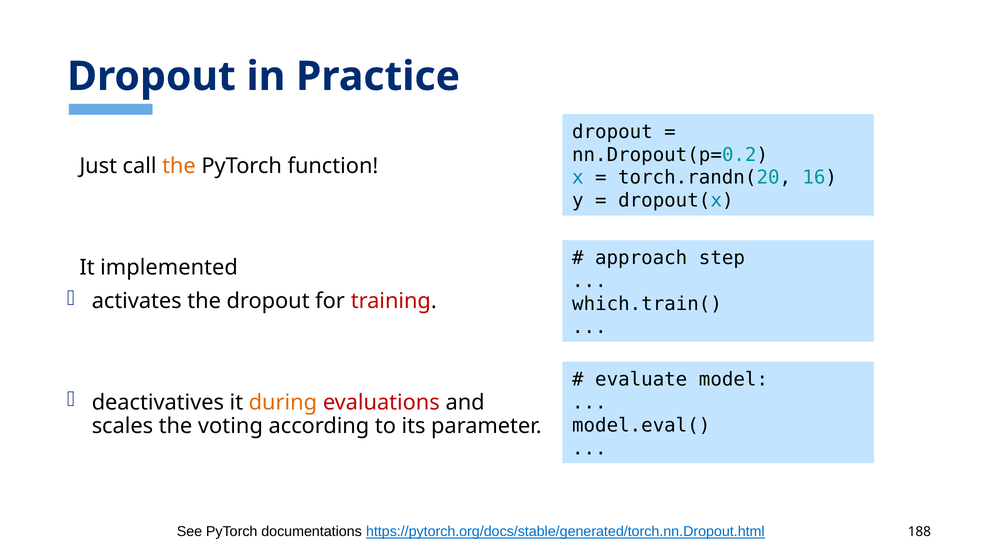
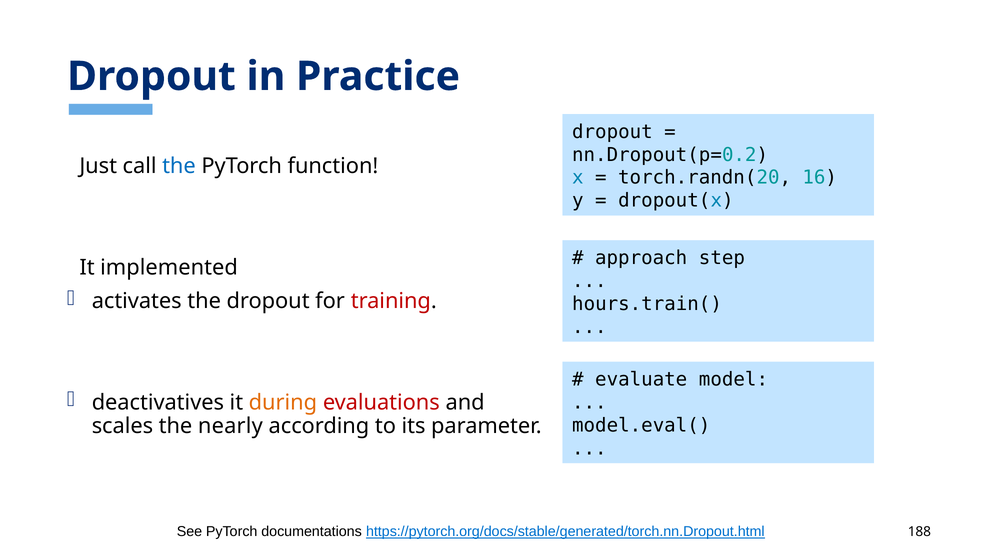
the colour: orange -> blue (179, 166)
which.train(: which.train( -> hours.train( (647, 304)
voting: voting -> nearly (230, 426)
